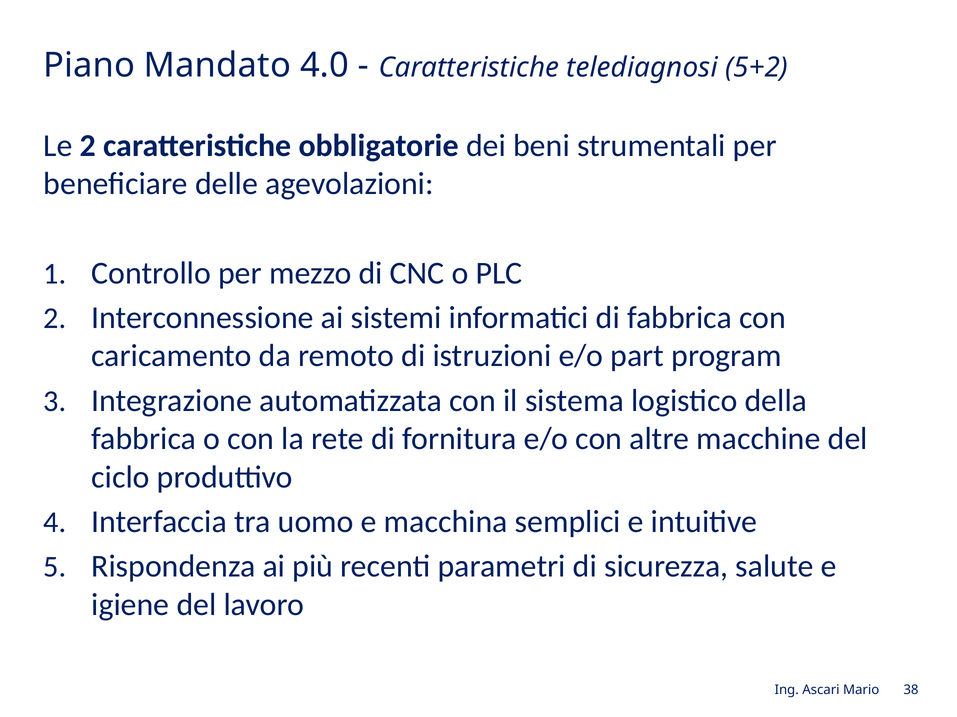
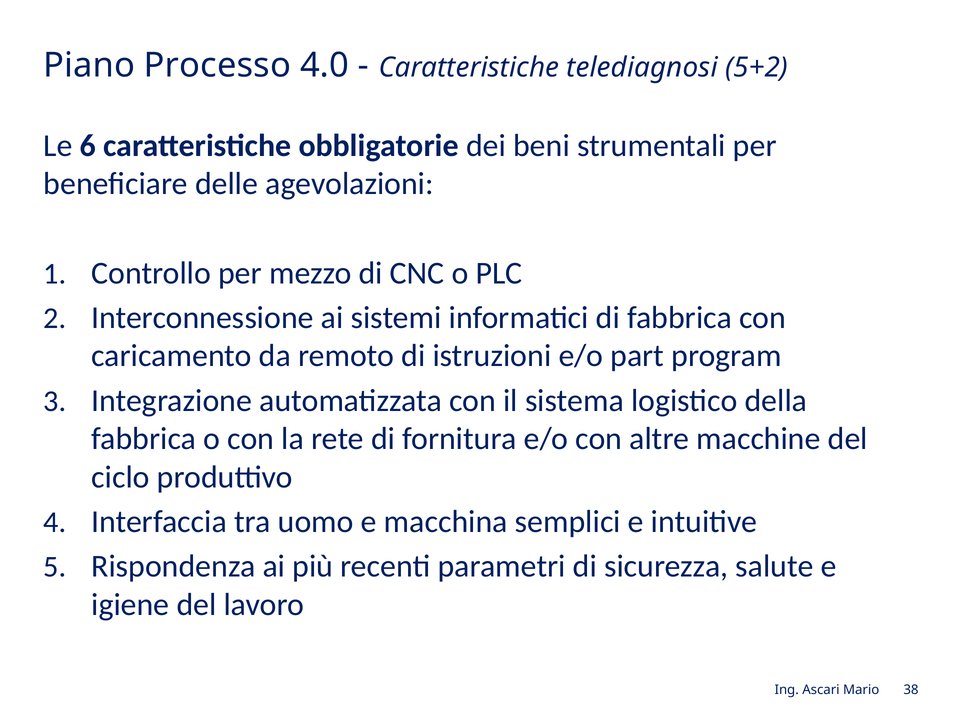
Mandato: Mandato -> Processo (217, 66)
Le 2: 2 -> 6 (88, 146)
